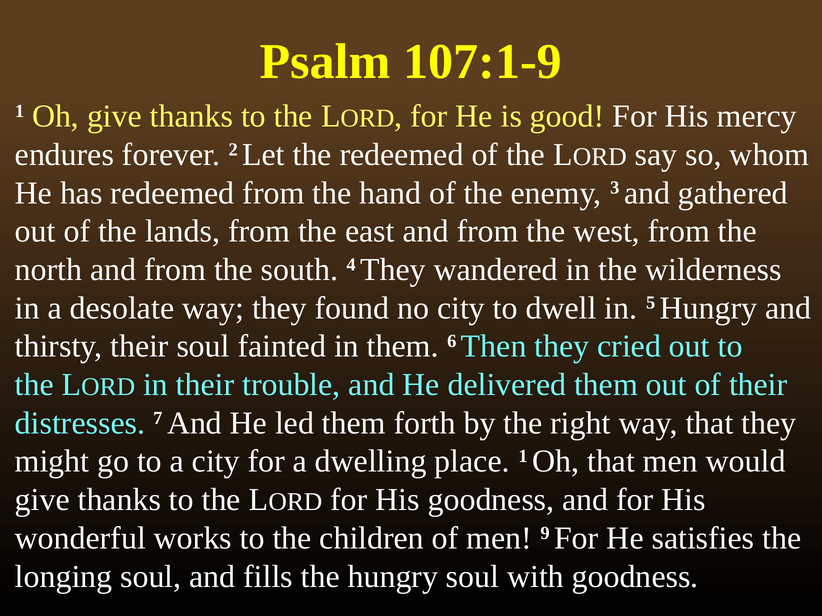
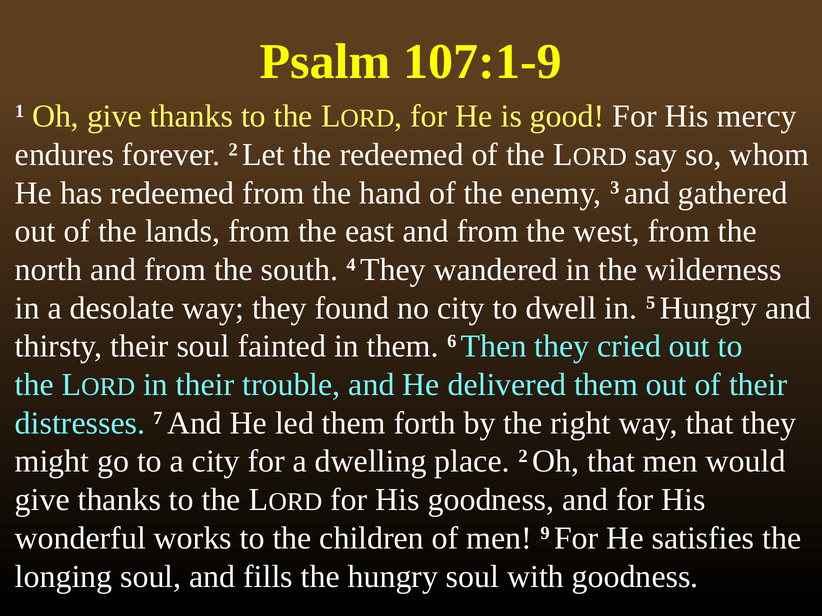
place 1: 1 -> 2 (523, 457)
